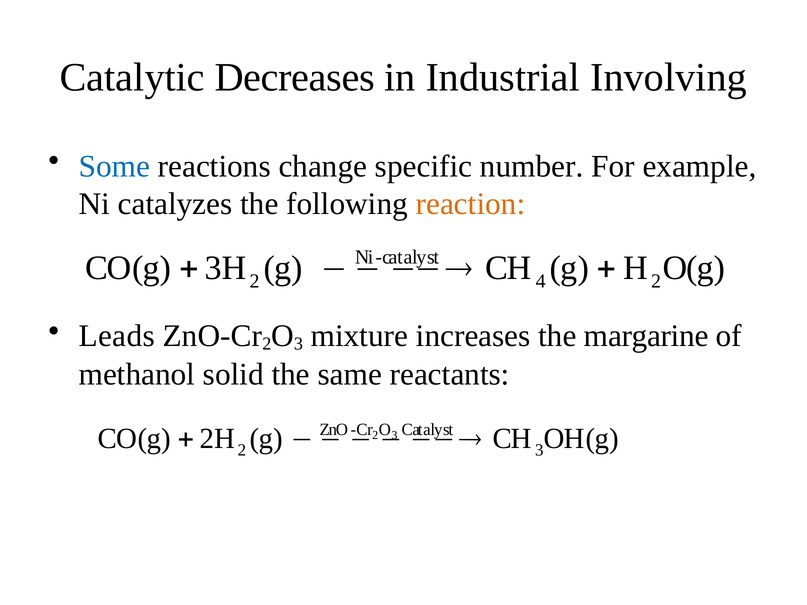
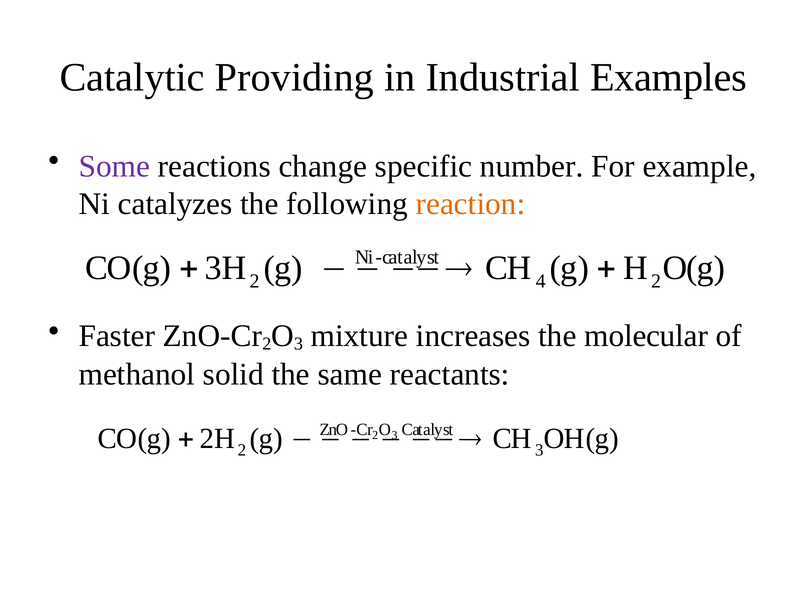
Decreases: Decreases -> Providing (294, 77)
Involving: Involving -> Examples (669, 77)
Some colour: blue -> purple (114, 166)
Leads: Leads -> Faster (117, 336)
margarine: margarine -> molecular (646, 336)
